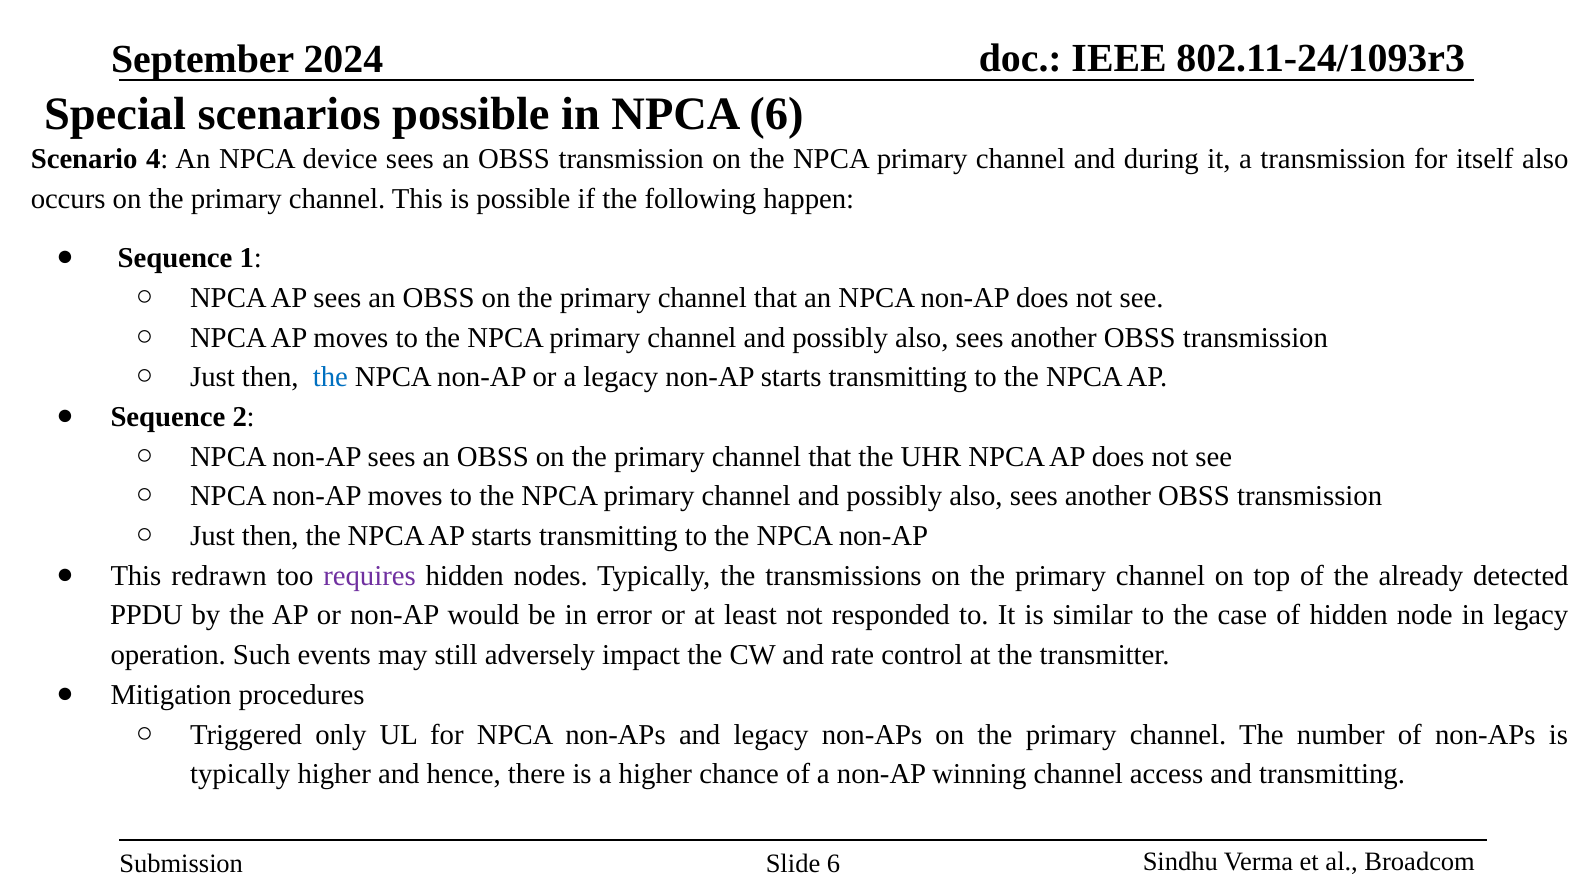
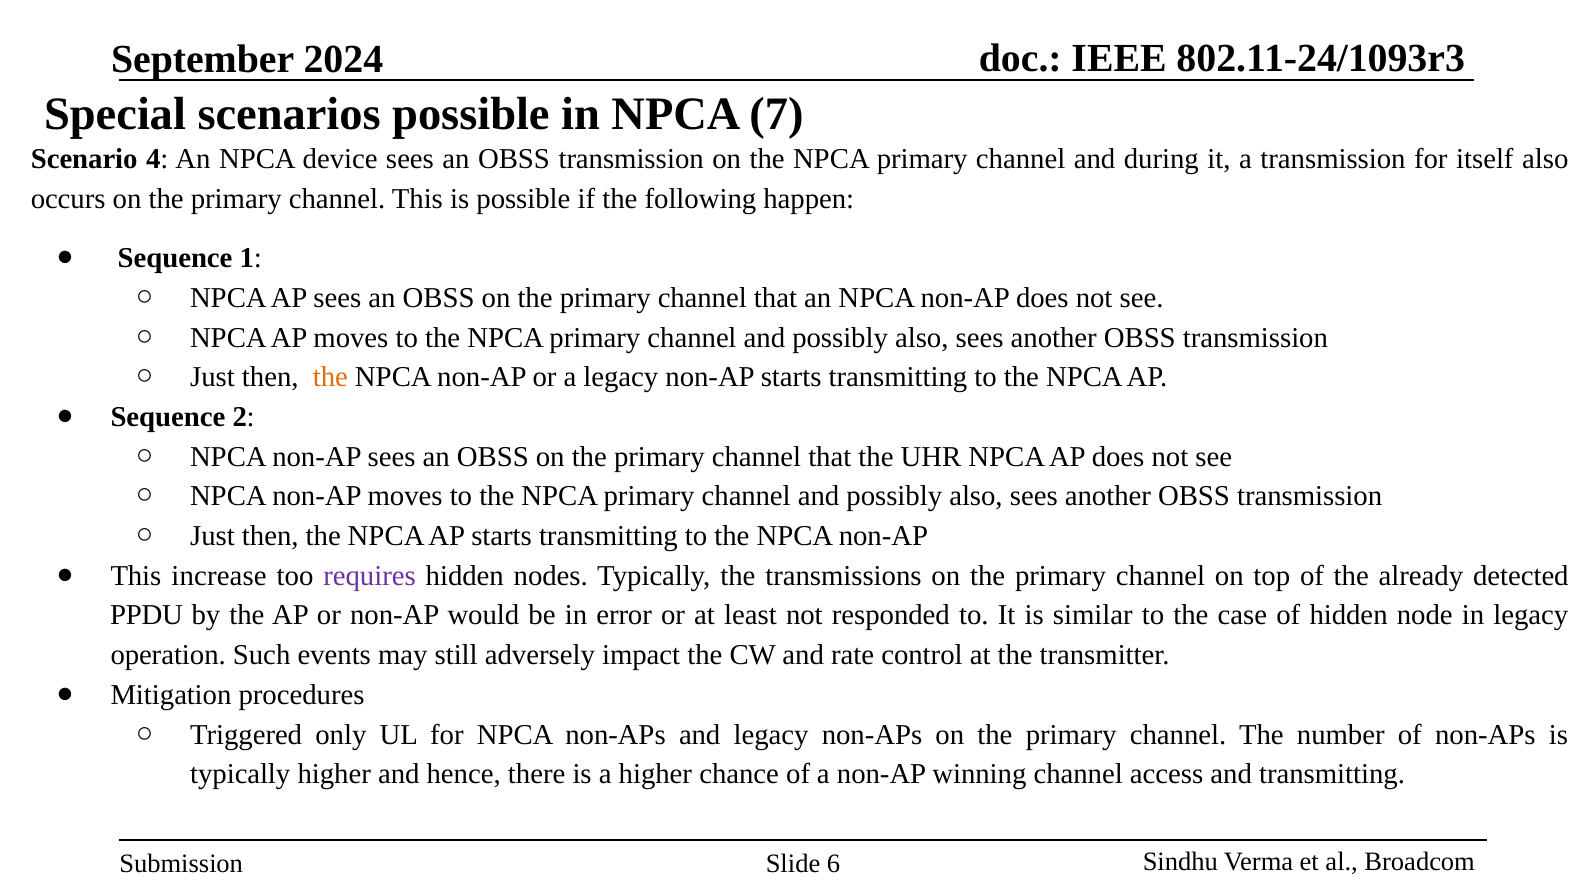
NPCA 6: 6 -> 7 (777, 115)
the colour: blue -> orange (330, 377)
redrawn: redrawn -> increase (219, 576)
